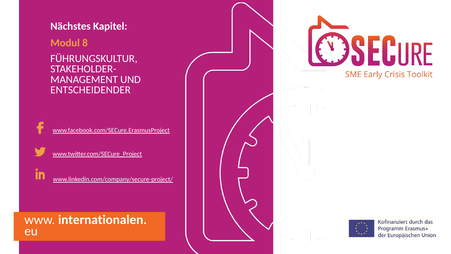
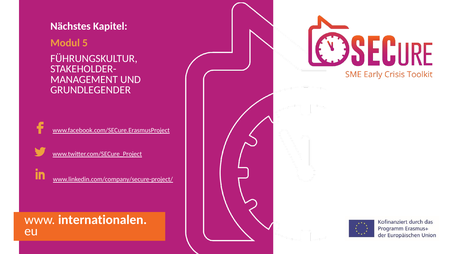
8: 8 -> 5 (85, 43)
ENTSCHEIDENDER: ENTSCHEIDENDER -> GRUNDLEGENDER (91, 90)
